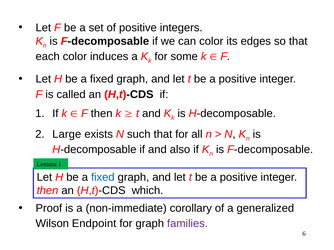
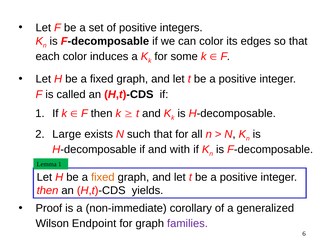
also: also -> with (180, 150)
fixed colour: blue -> orange (103, 177)
which: which -> yields (148, 191)
